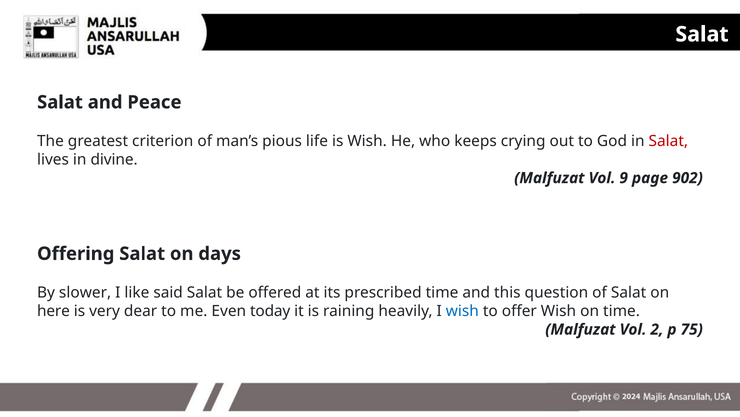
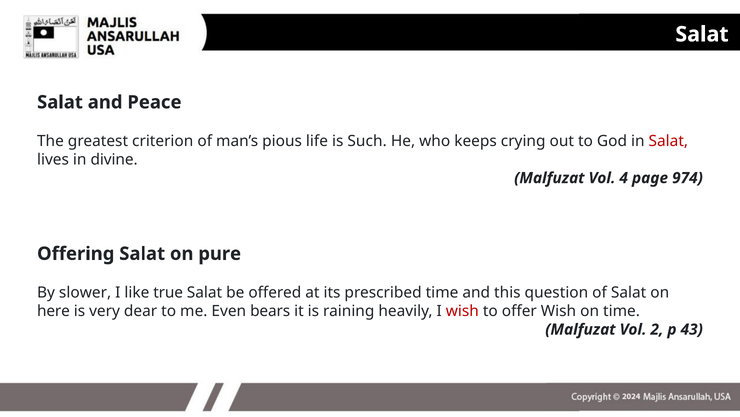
is Wish: Wish -> Such (367, 141)
9: 9 -> 4 (624, 178)
902: 902 -> 974 (688, 178)
days: days -> pure (220, 253)
said: said -> true (168, 292)
today: today -> bears (270, 310)
wish colour: blue -> red (462, 310)
75: 75 -> 43 (692, 329)
